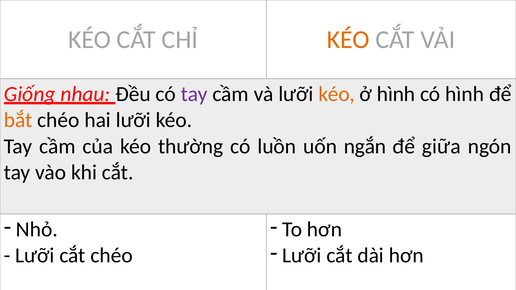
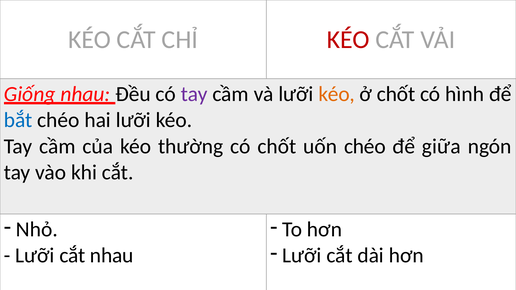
KÉO colour: orange -> red (348, 40)
ở hình: hình -> chốt (396, 94)
bắt colour: orange -> blue (18, 120)
có luồn: luồn -> chốt (277, 146)
uốn ngắn: ngắn -> chéo (365, 146)
cắt chéo: chéo -> nhau (112, 256)
